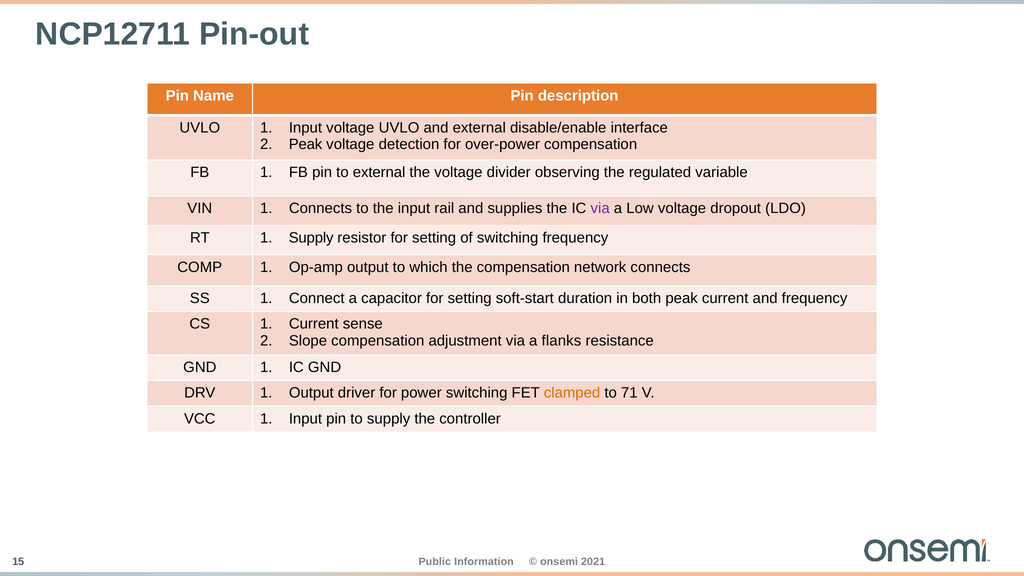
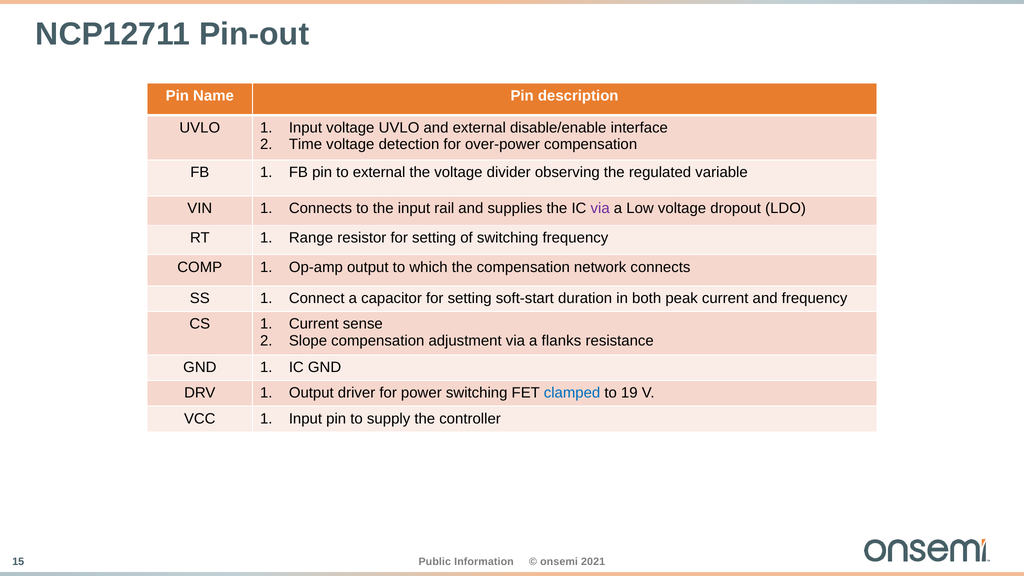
Peak: Peak -> Time (305, 145)
Supply: Supply -> Range (311, 238)
clamped colour: orange -> blue (572, 393)
71: 71 -> 19 (629, 393)
